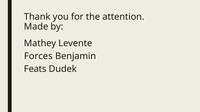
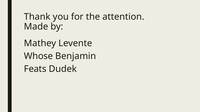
Forces: Forces -> Whose (38, 56)
